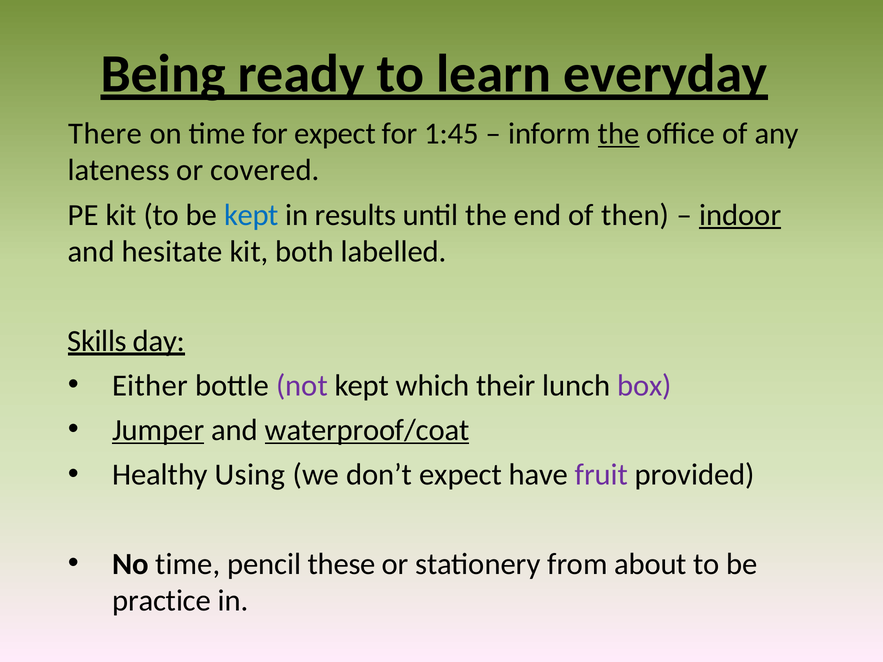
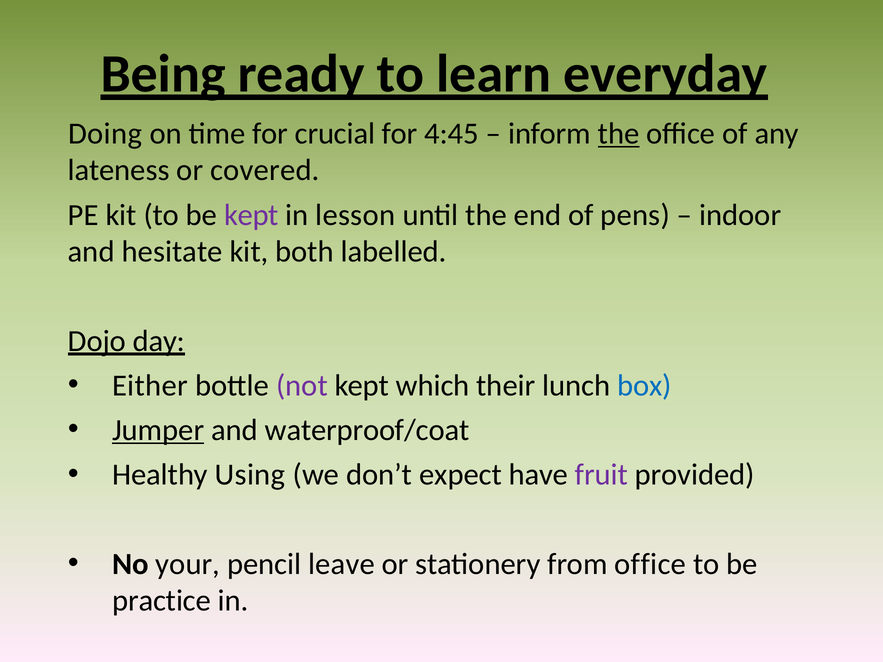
There: There -> Doing (105, 134)
for expect: expect -> crucial (335, 134)
1:45: 1:45 -> 4:45 (452, 134)
kept colour: blue -> purple (251, 215)
results: results -> lesson (355, 215)
then: then -> pens (635, 215)
indoor underline: present -> none (740, 215)
Skills: Skills -> Dojo (97, 341)
box colour: purple -> blue (645, 386)
waterproof/coat underline: present -> none (367, 430)
No time: time -> your (188, 564)
these: these -> leave (342, 564)
from about: about -> office (650, 564)
